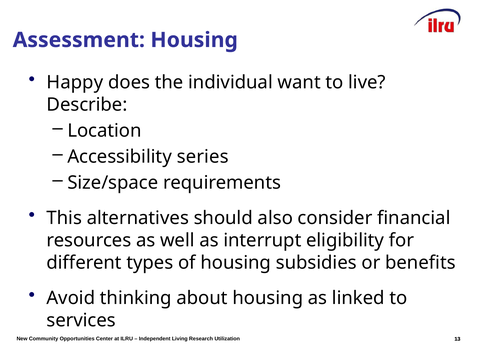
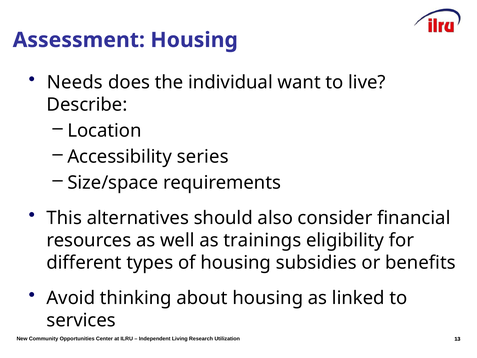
Happy: Happy -> Needs (75, 82)
interrupt: interrupt -> trainings (262, 240)
